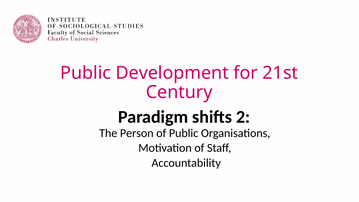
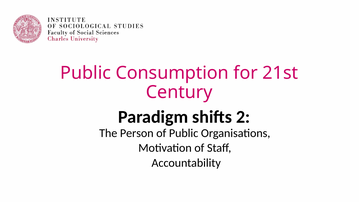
Development: Development -> Consumption (172, 73)
